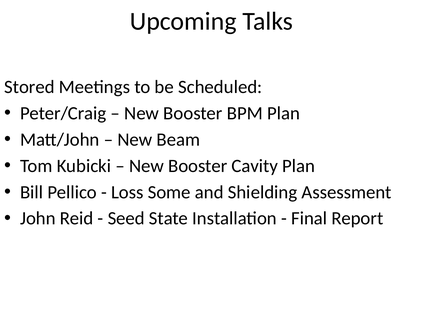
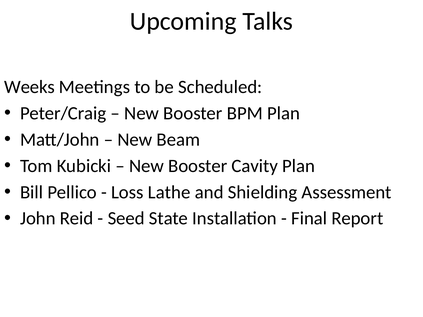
Stored: Stored -> Weeks (29, 87)
Some: Some -> Lathe (169, 192)
